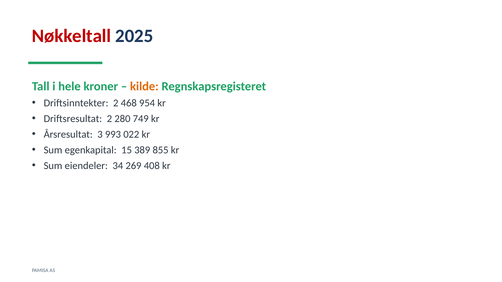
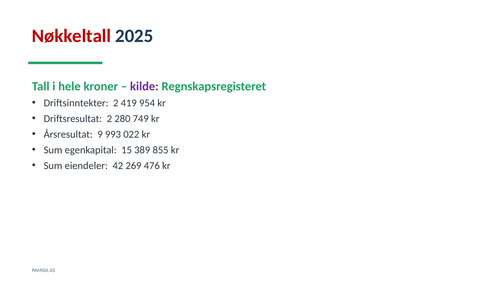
kilde colour: orange -> purple (144, 86)
468: 468 -> 419 (129, 103)
3: 3 -> 9 (100, 135)
34: 34 -> 42 (118, 166)
408: 408 -> 476 (152, 166)
